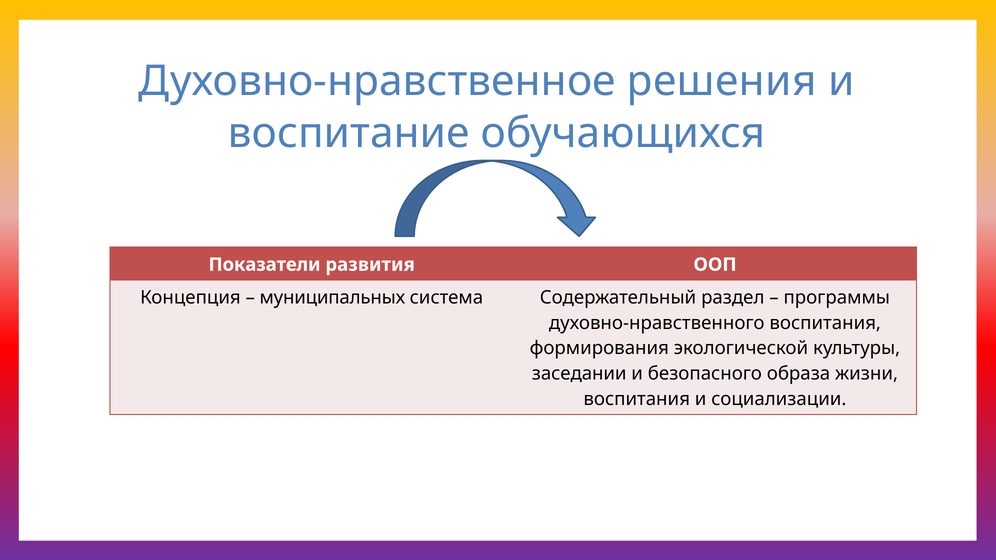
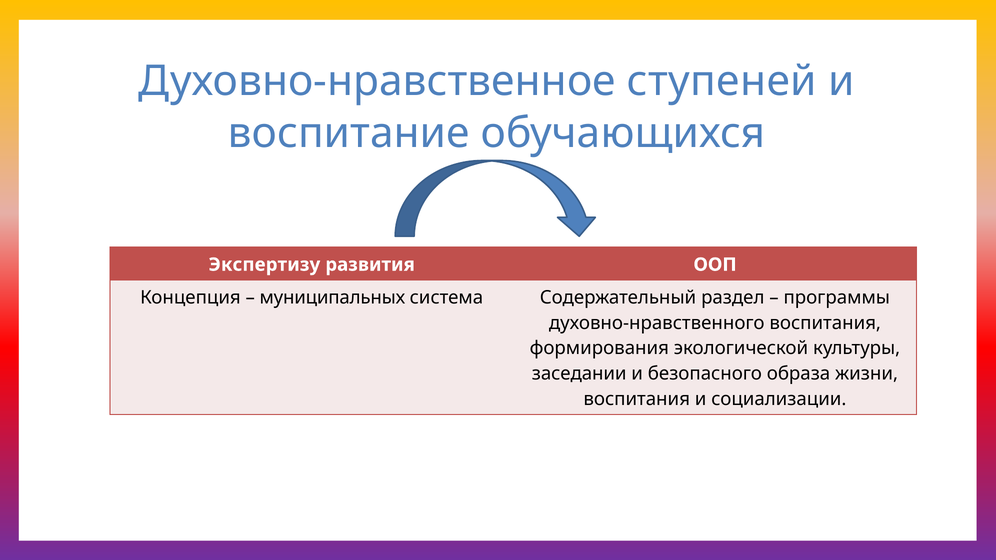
решения: решения -> ступеней (722, 81)
Показатели: Показатели -> Экспертизу (264, 265)
